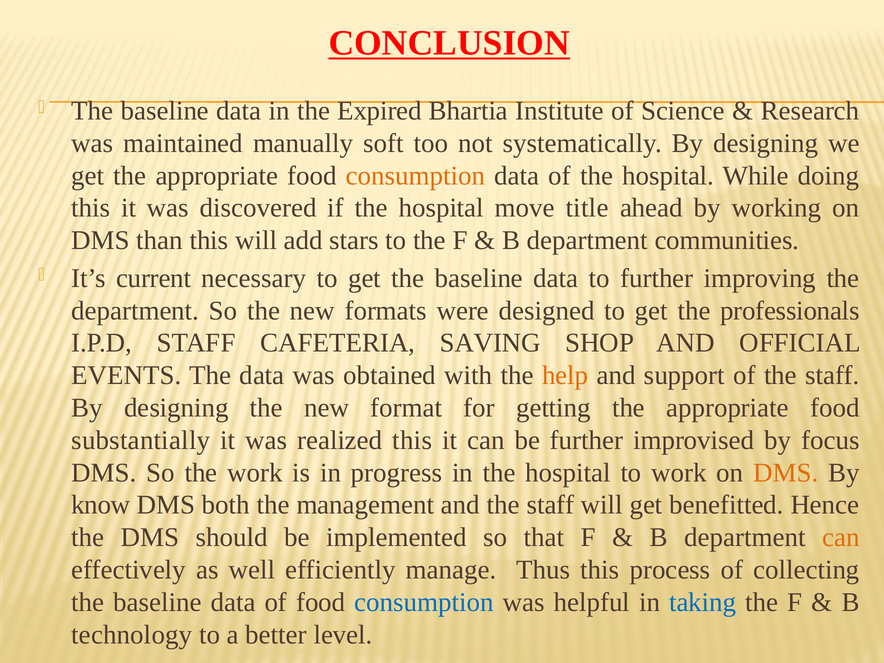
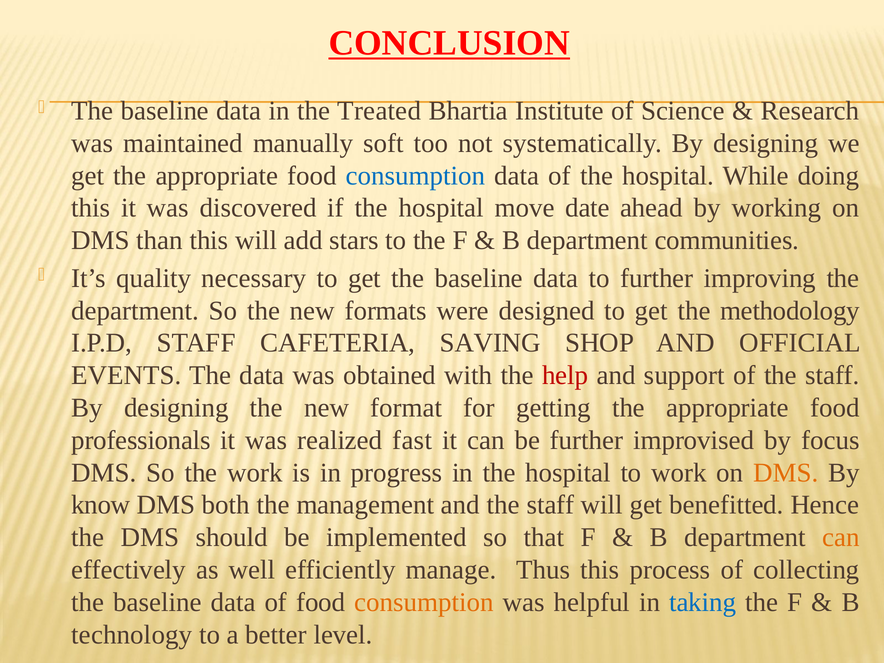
Expired: Expired -> Treated (379, 111)
consumption colour: orange -> blue (416, 176)
title: title -> date (587, 208)
current: current -> quality (154, 278)
professionals: professionals -> methodology (790, 311)
help colour: orange -> red (565, 375)
substantially: substantially -> professionals (141, 440)
realized this: this -> fast (412, 440)
consumption colour: blue -> orange (424, 602)
